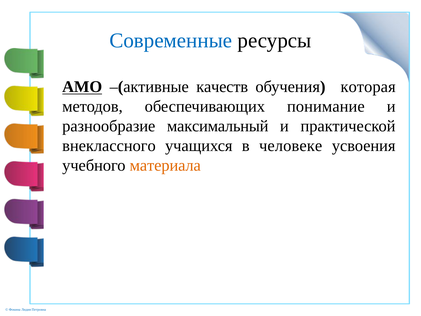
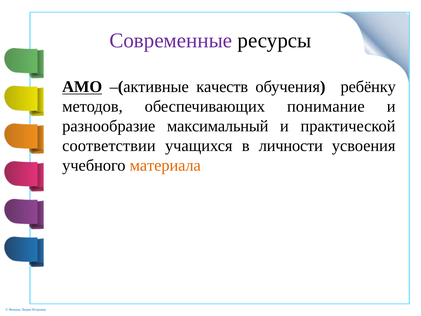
Современные colour: blue -> purple (171, 40)
которая: которая -> ребёнку (368, 87)
внеклассного: внеклассного -> соответствии (109, 146)
человеке: человеке -> личности (291, 146)
